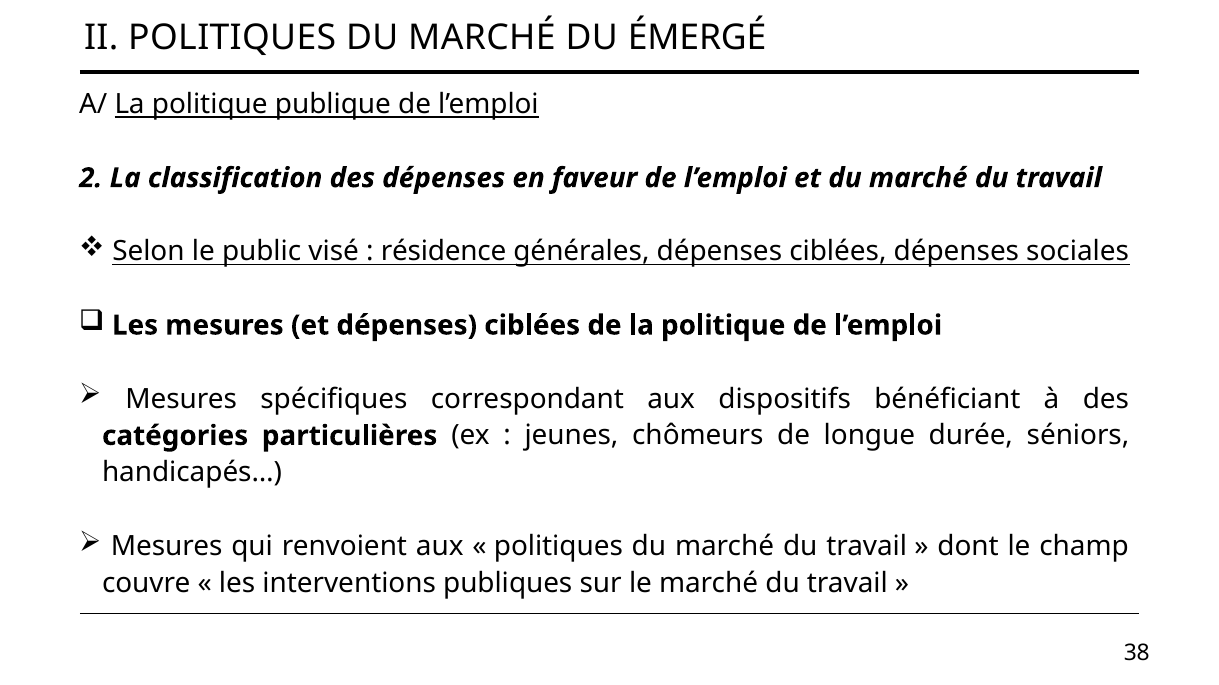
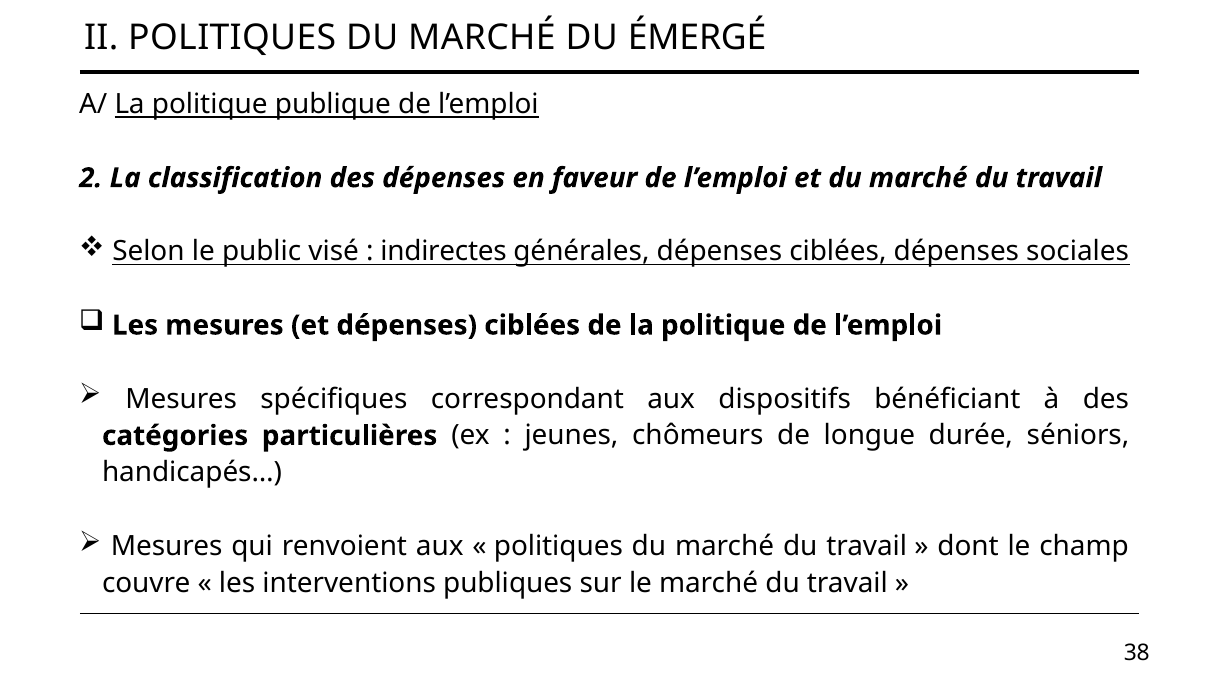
résidence: résidence -> indirectes (444, 252)
